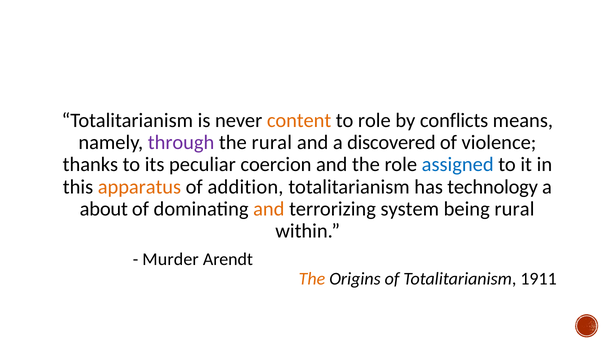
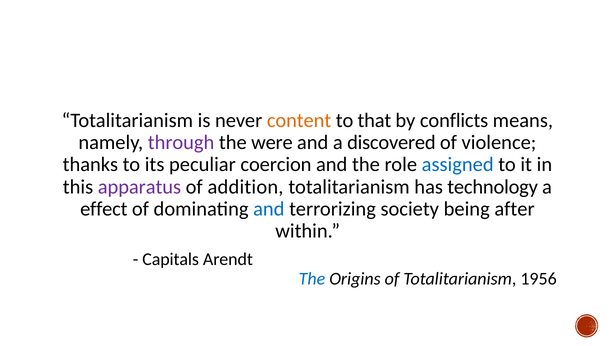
to role: role -> that (374, 120)
the rural: rural -> were (272, 142)
apparatus colour: orange -> purple (139, 187)
about: about -> effect (104, 209)
and colour: orange -> blue (269, 209)
system: system -> society (410, 209)
being rural: rural -> after (515, 209)
Murder: Murder -> Capitals (171, 259)
The colour: orange -> blue (312, 279)
1911: 1911 -> 1956 (539, 279)
